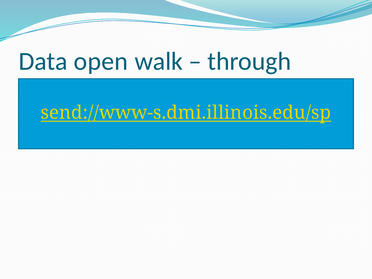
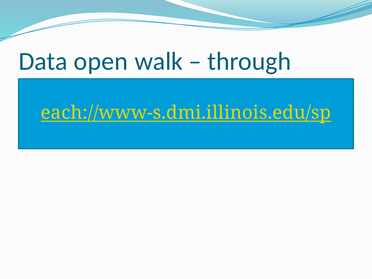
send://www-s.dmi.illinois.edu/sp: send://www-s.dmi.illinois.edu/sp -> each://www-s.dmi.illinois.edu/sp (186, 113)
